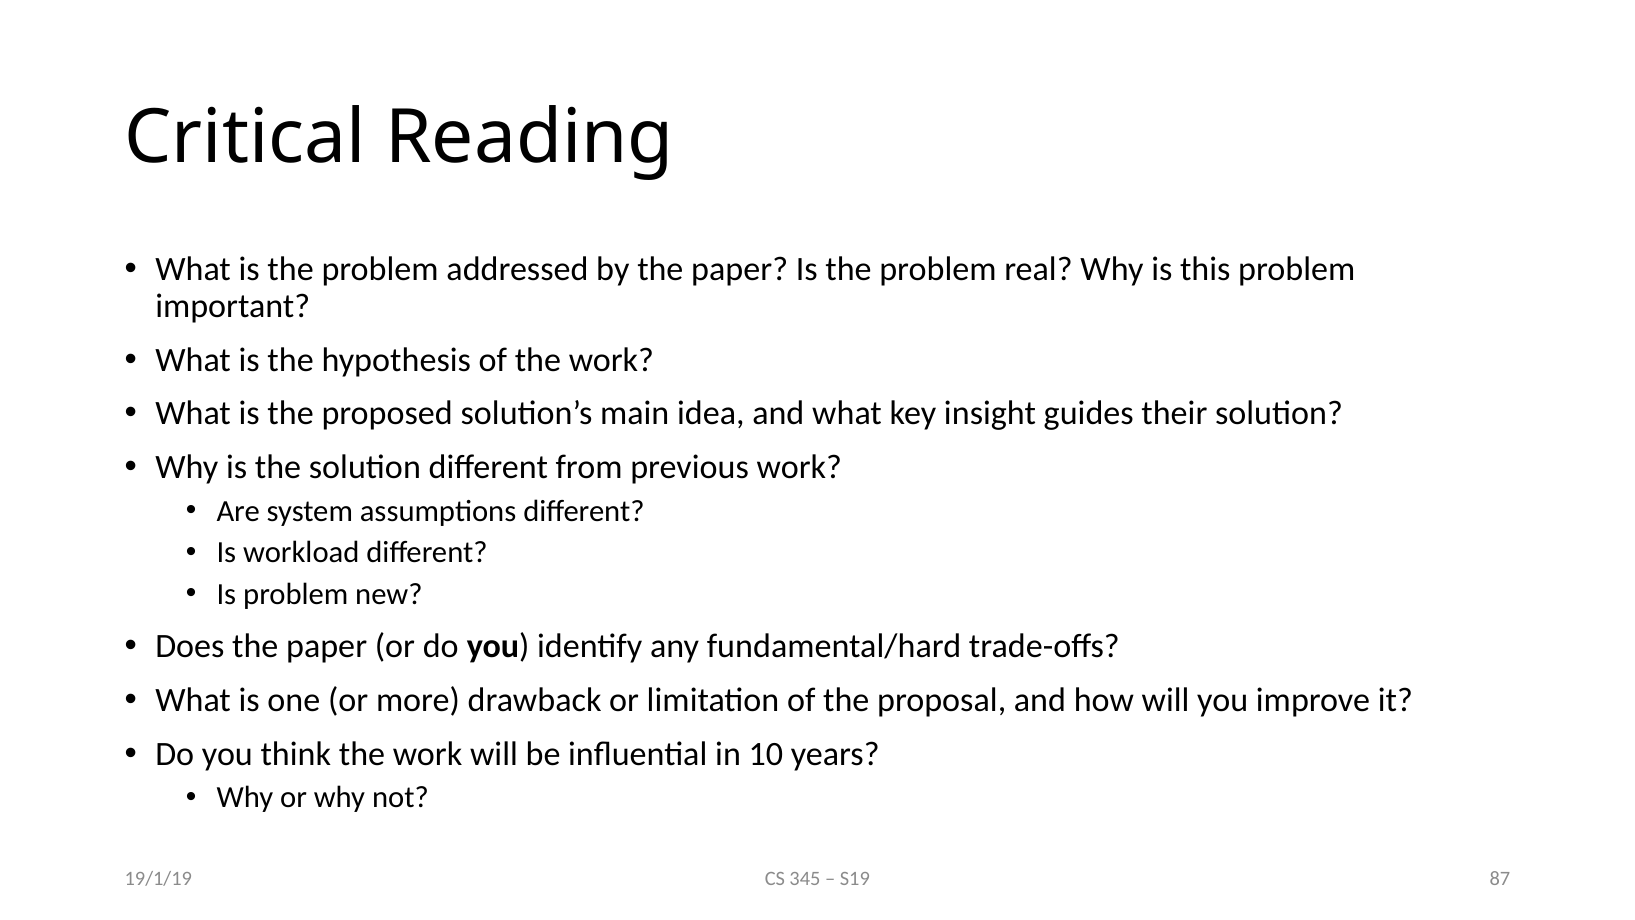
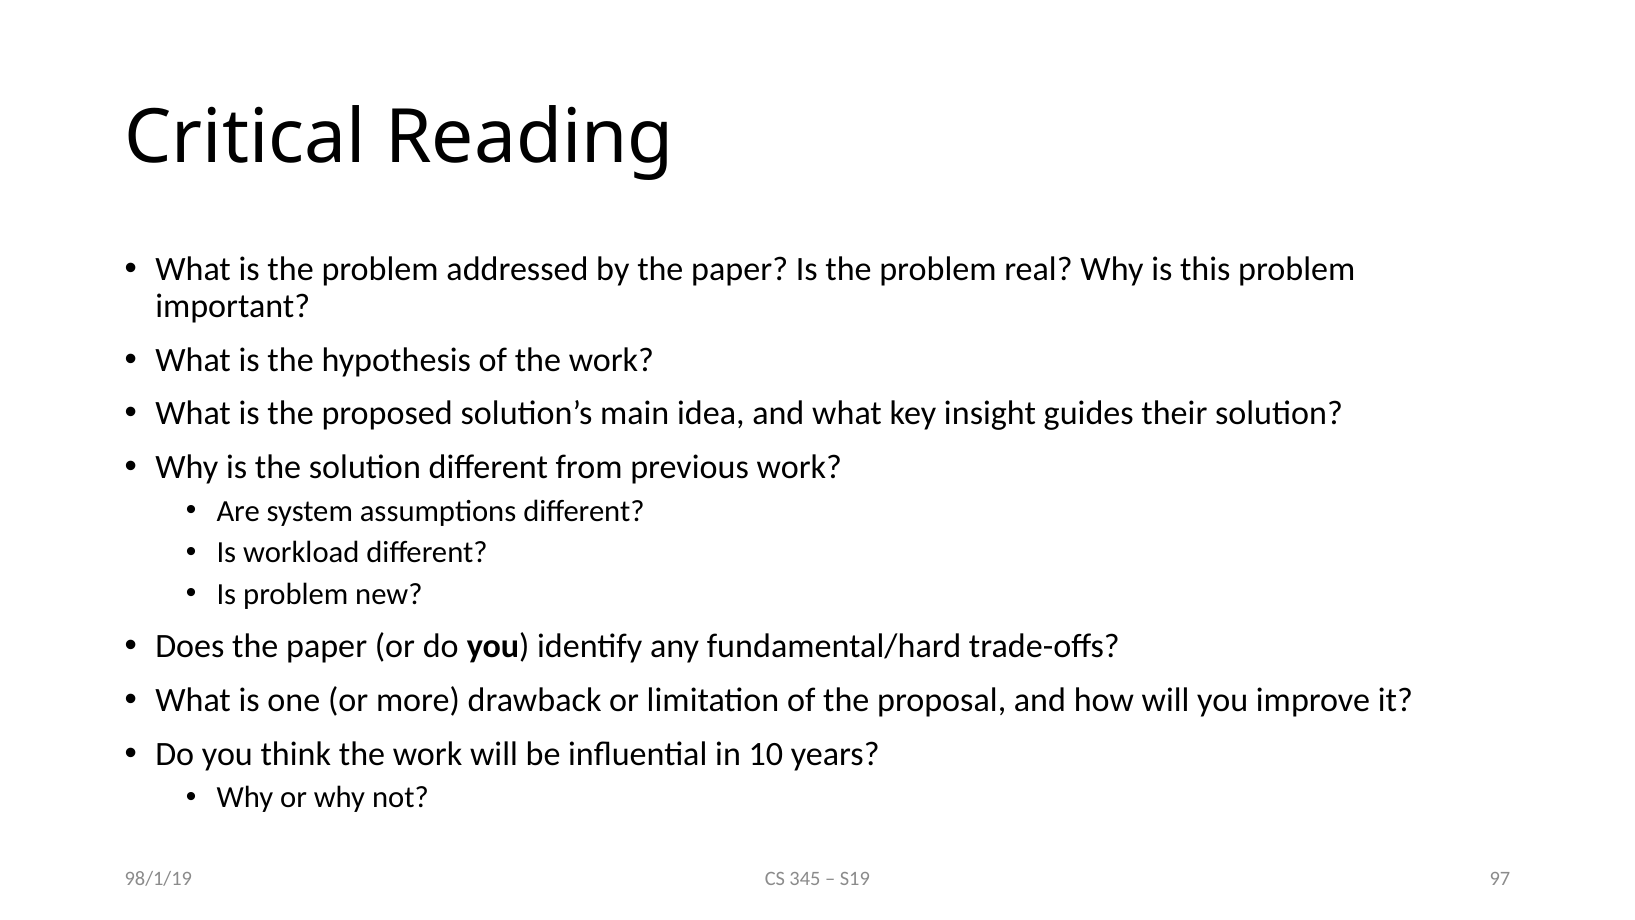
87: 87 -> 97 (1500, 878)
19/1/19: 19/1/19 -> 98/1/19 (158, 878)
